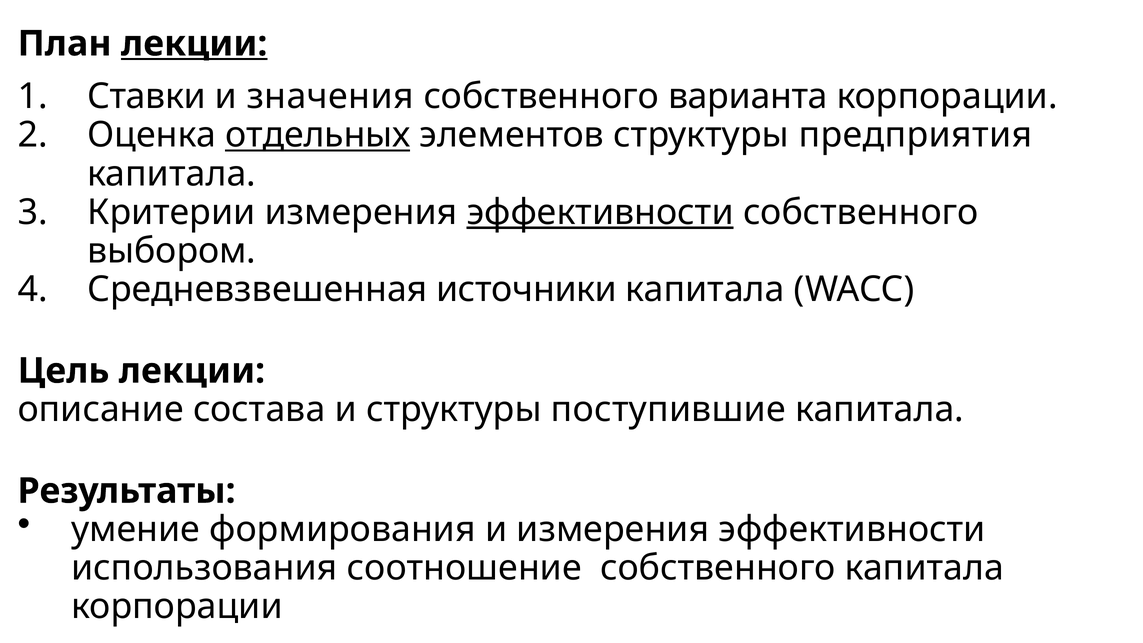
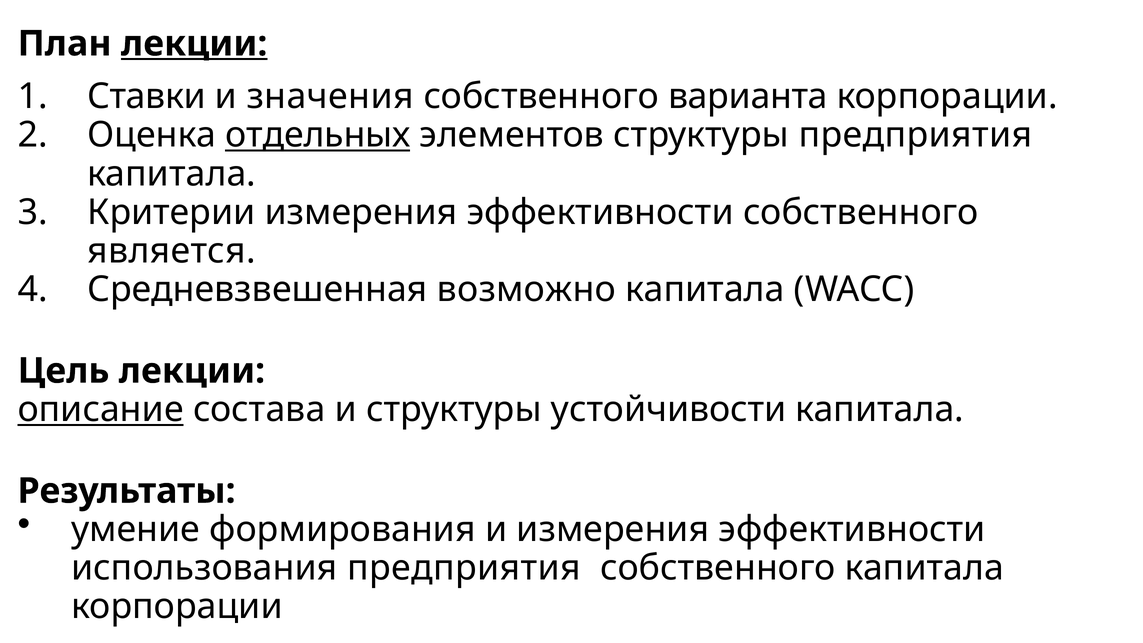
эффективности underline: present -> none (600, 212)
выбором: выбором -> является (171, 251)
источники: источники -> возможно (526, 289)
описание underline: none -> present (101, 409)
поступившие: поступившие -> устойчивости (669, 409)
использования соотношение: соотношение -> предприятия (464, 568)
